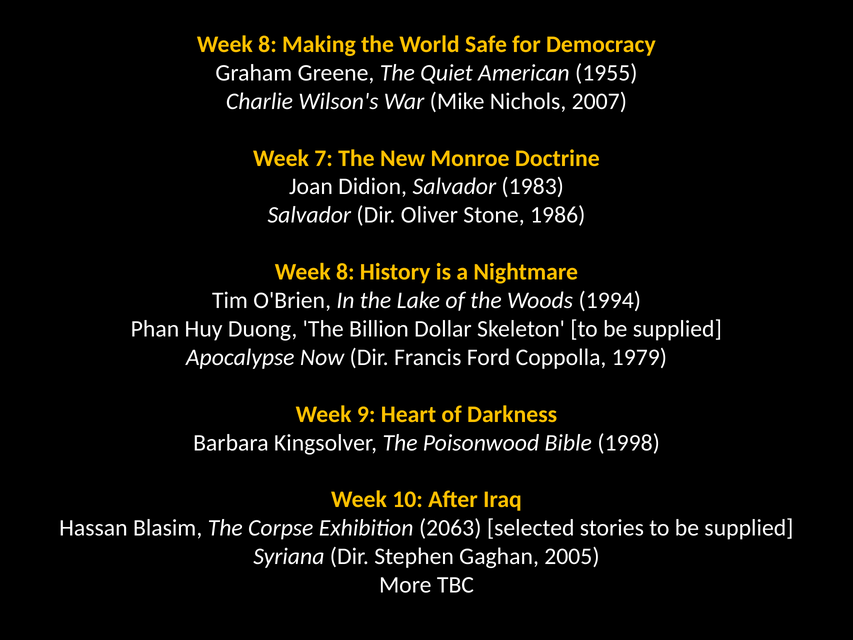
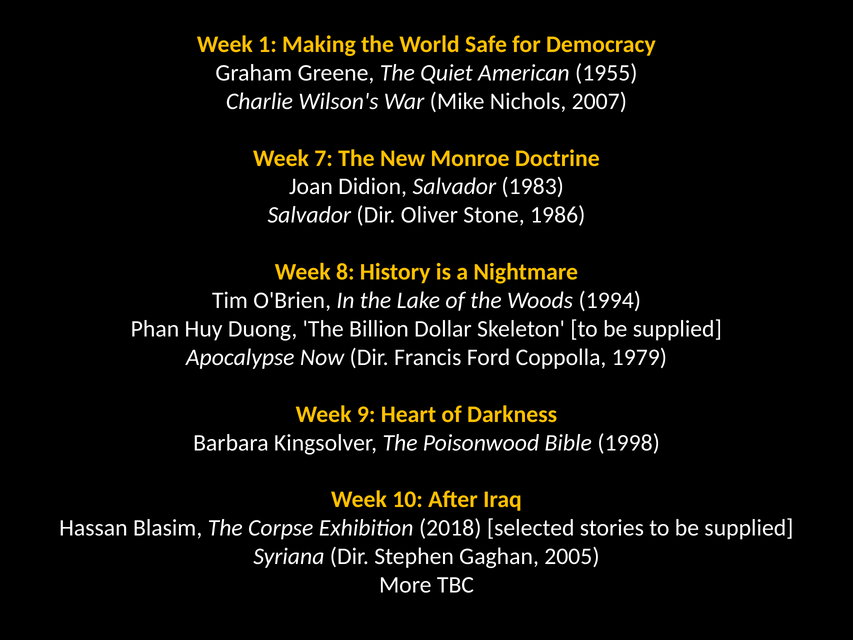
8: 8 -> 1 (268, 44)
2063: 2063 -> 2018 (450, 528)
